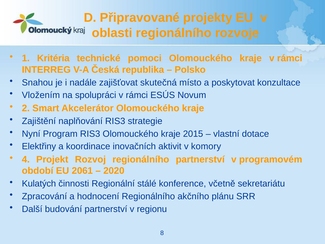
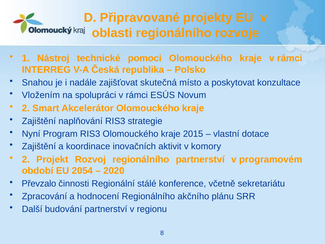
Kritéria: Kritéria -> Nástroj (53, 58)
Elektřiny: Elektřiny -> Zajištění (39, 146)
4: 4 -> 2 (26, 159)
2061: 2061 -> 2054 (82, 171)
Kulatých: Kulatých -> Převzalo (39, 184)
